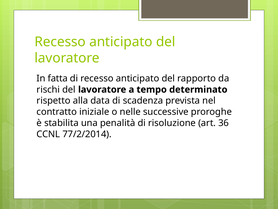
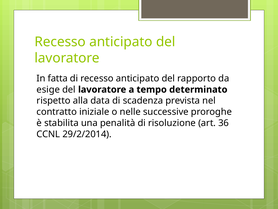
rischi: rischi -> esige (48, 89)
77/2/2014: 77/2/2014 -> 29/2/2014 (87, 134)
